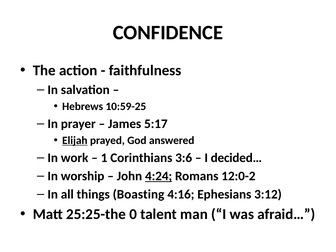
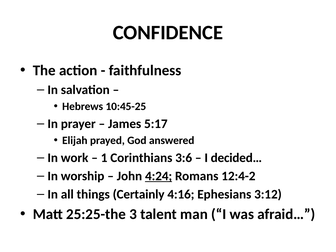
10:59-25: 10:59-25 -> 10:45-25 (126, 106)
Elijah underline: present -> none (75, 140)
12:0-2: 12:0-2 -> 12:4-2 (238, 176)
Boasting: Boasting -> Certainly (139, 194)
0: 0 -> 3 (133, 214)
